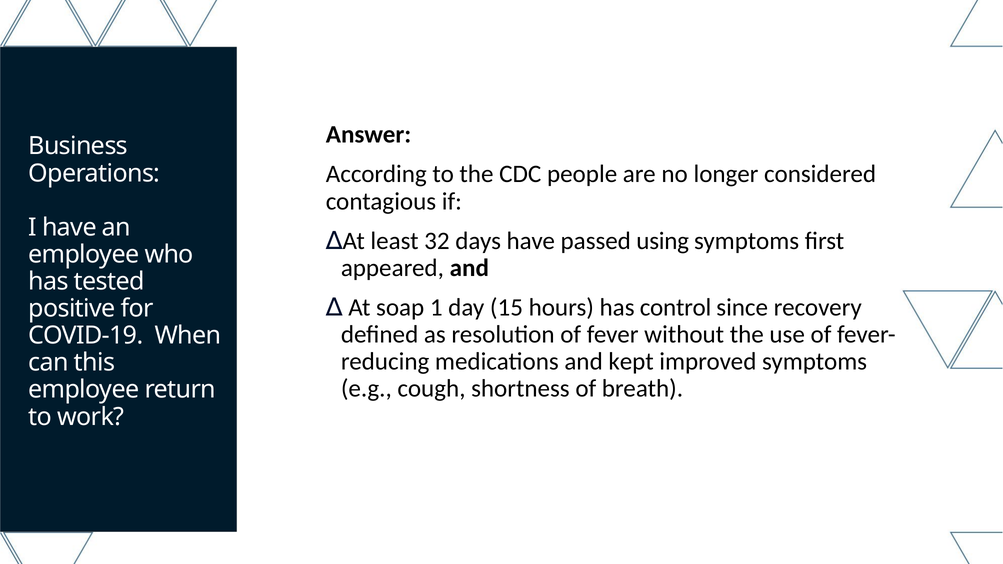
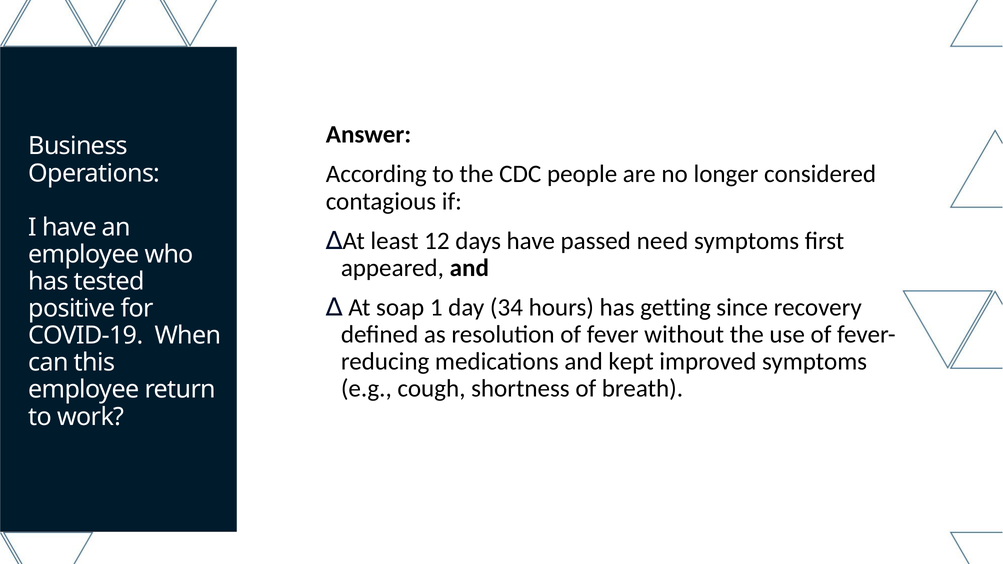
32: 32 -> 12 (437, 241)
using: using -> need (663, 241)
15: 15 -> 34 (506, 308)
control: control -> getting (676, 308)
